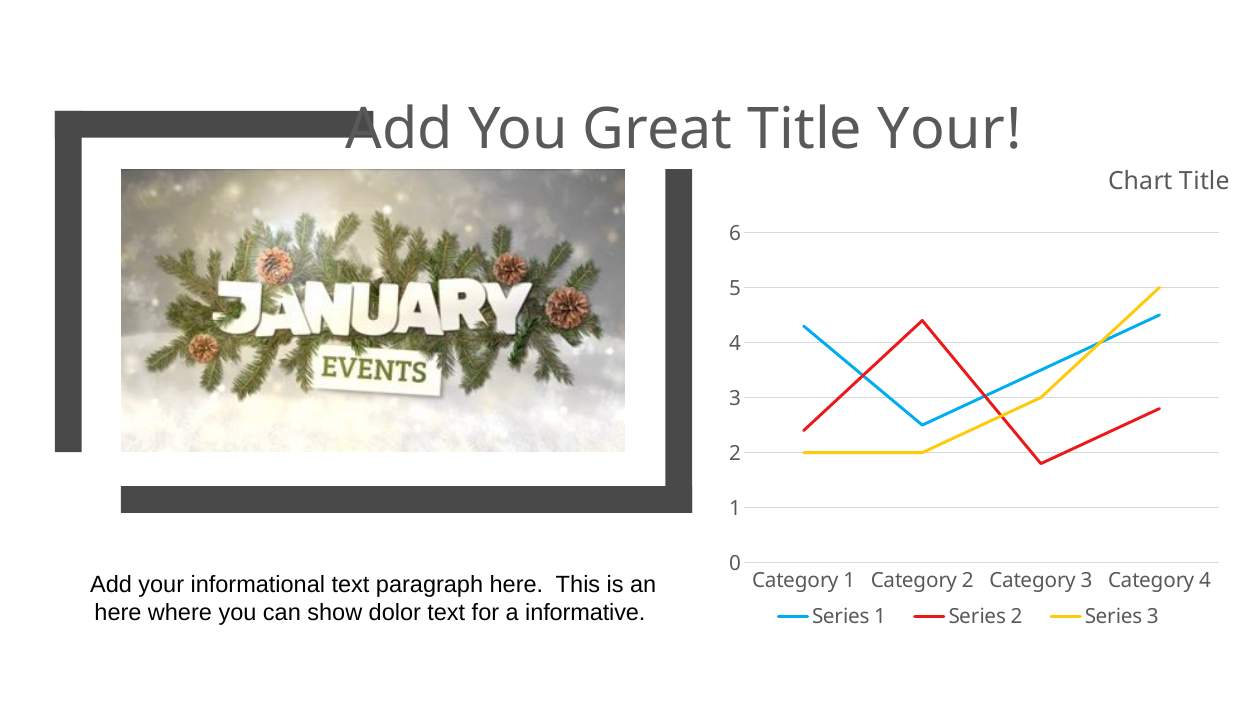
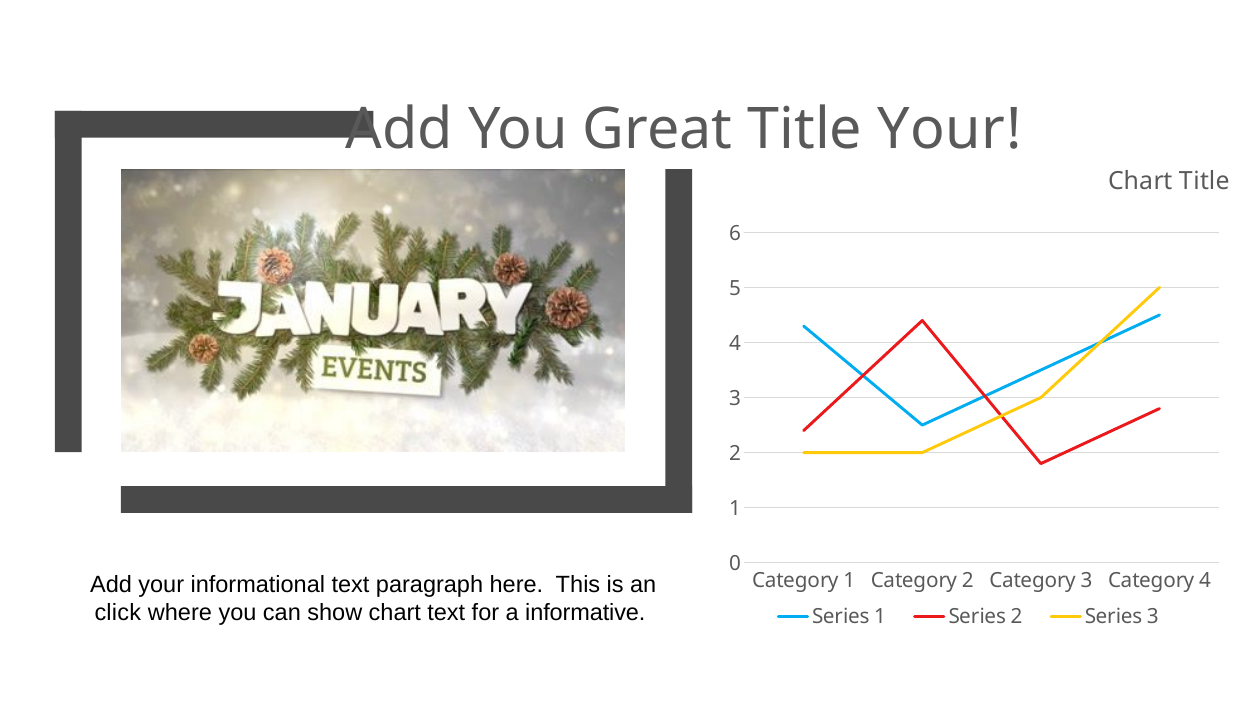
here: here -> click (118, 613)
show dolor: dolor -> chart (395, 613)
